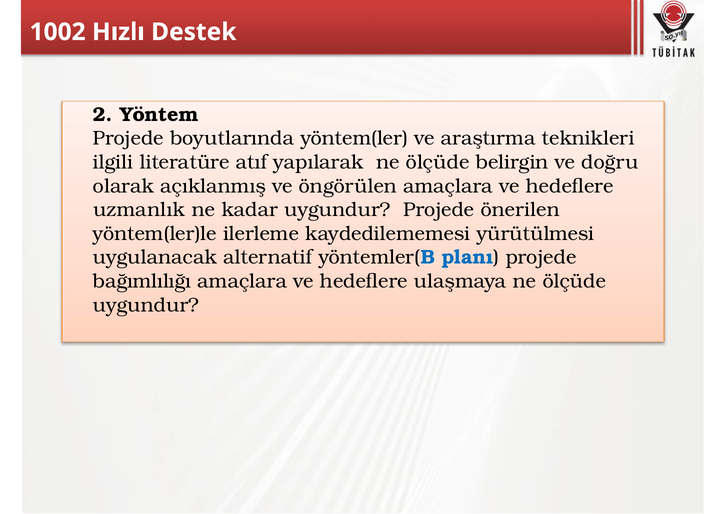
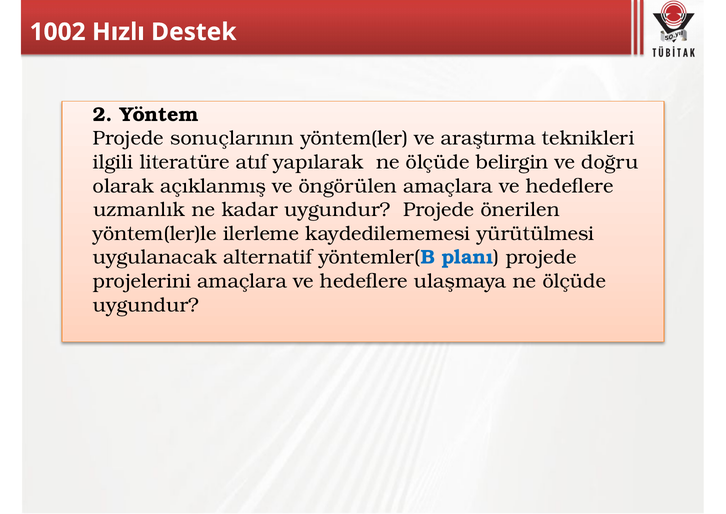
boyutlarında: boyutlarında -> sonuçlarının (232, 138)
bağımlılığı: bağımlılığı -> projelerini (142, 281)
